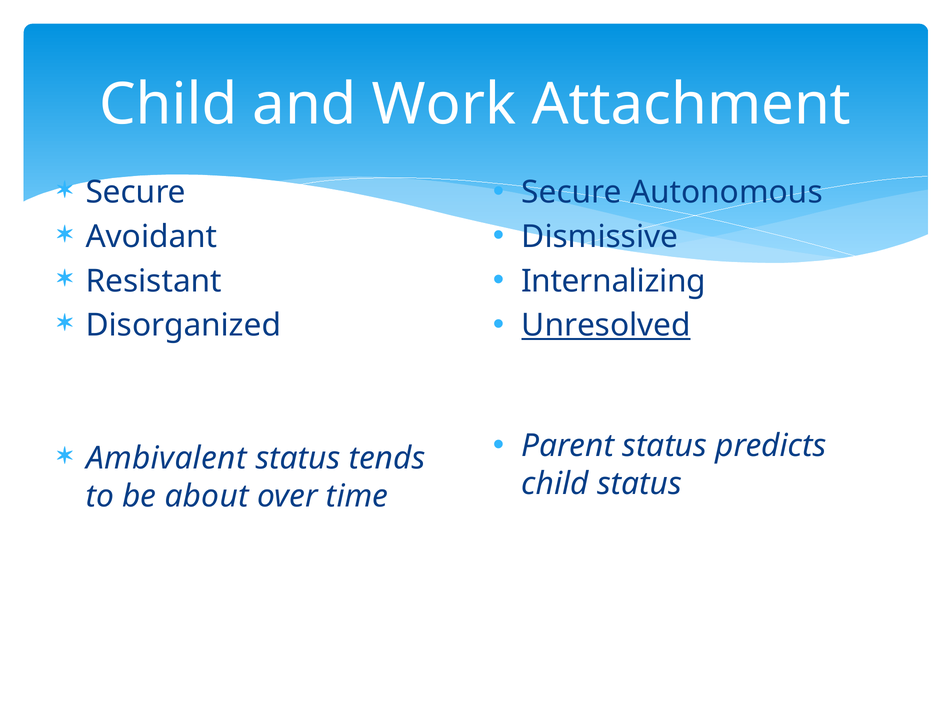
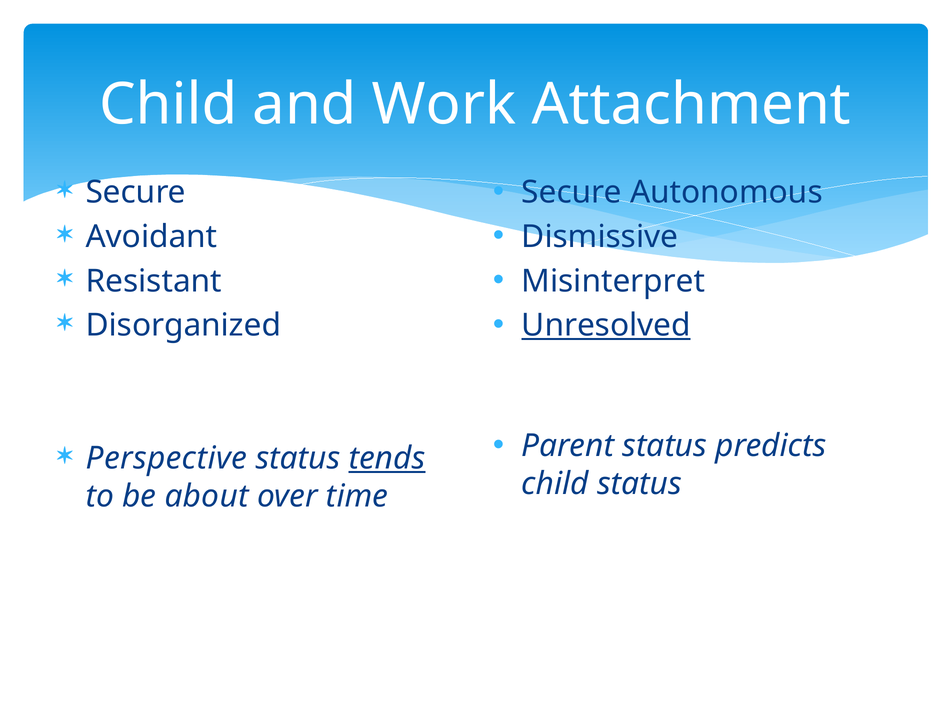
Internalizing: Internalizing -> Misinterpret (613, 281)
Ambivalent: Ambivalent -> Perspective (166, 459)
tends underline: none -> present (387, 459)
